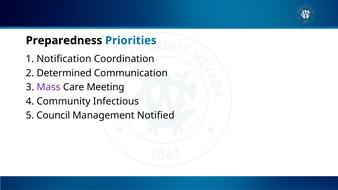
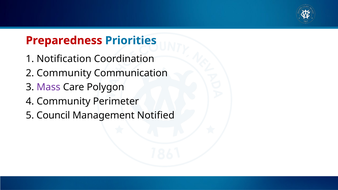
Preparedness colour: black -> red (64, 41)
2 Determined: Determined -> Community (64, 73)
Meeting: Meeting -> Polygon (105, 87)
Infectious: Infectious -> Perimeter (116, 101)
